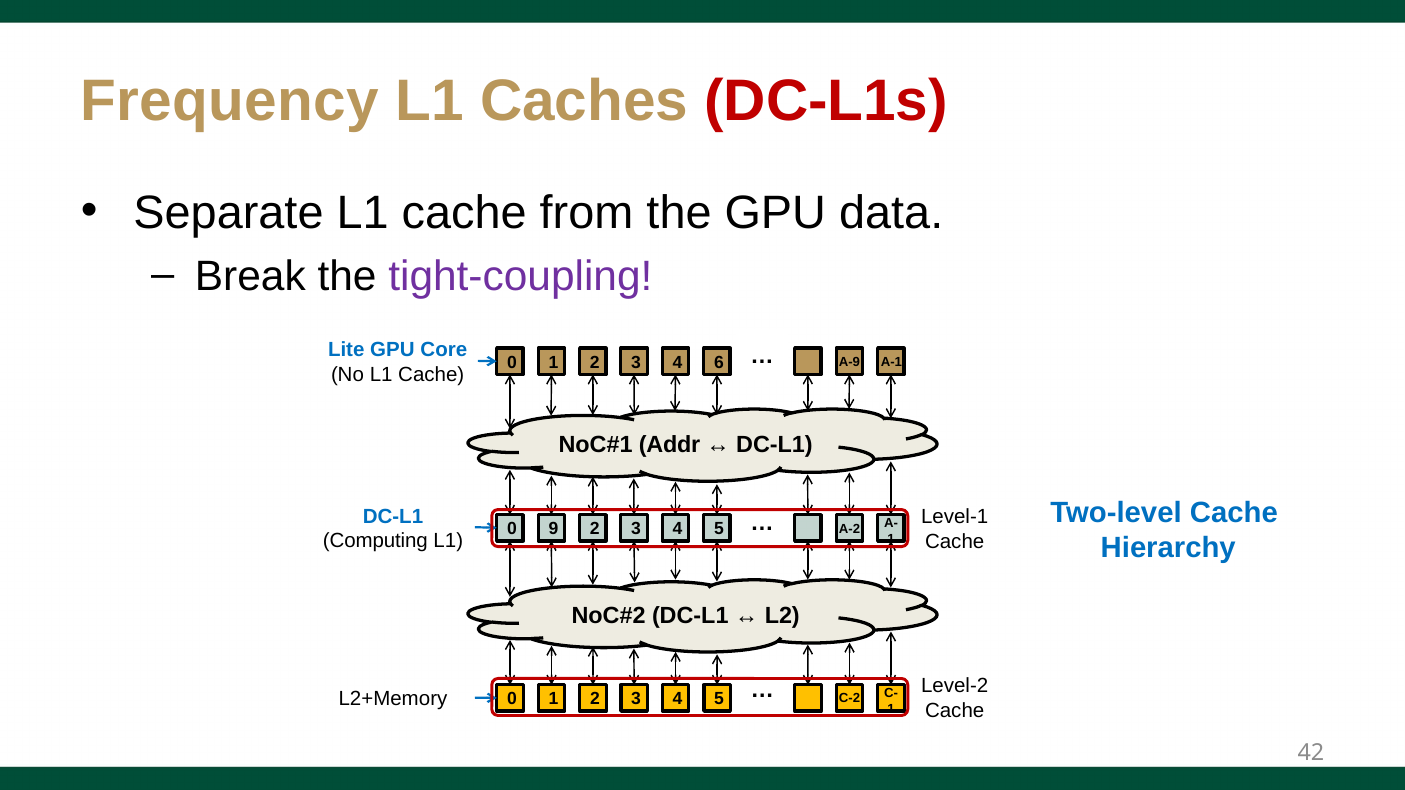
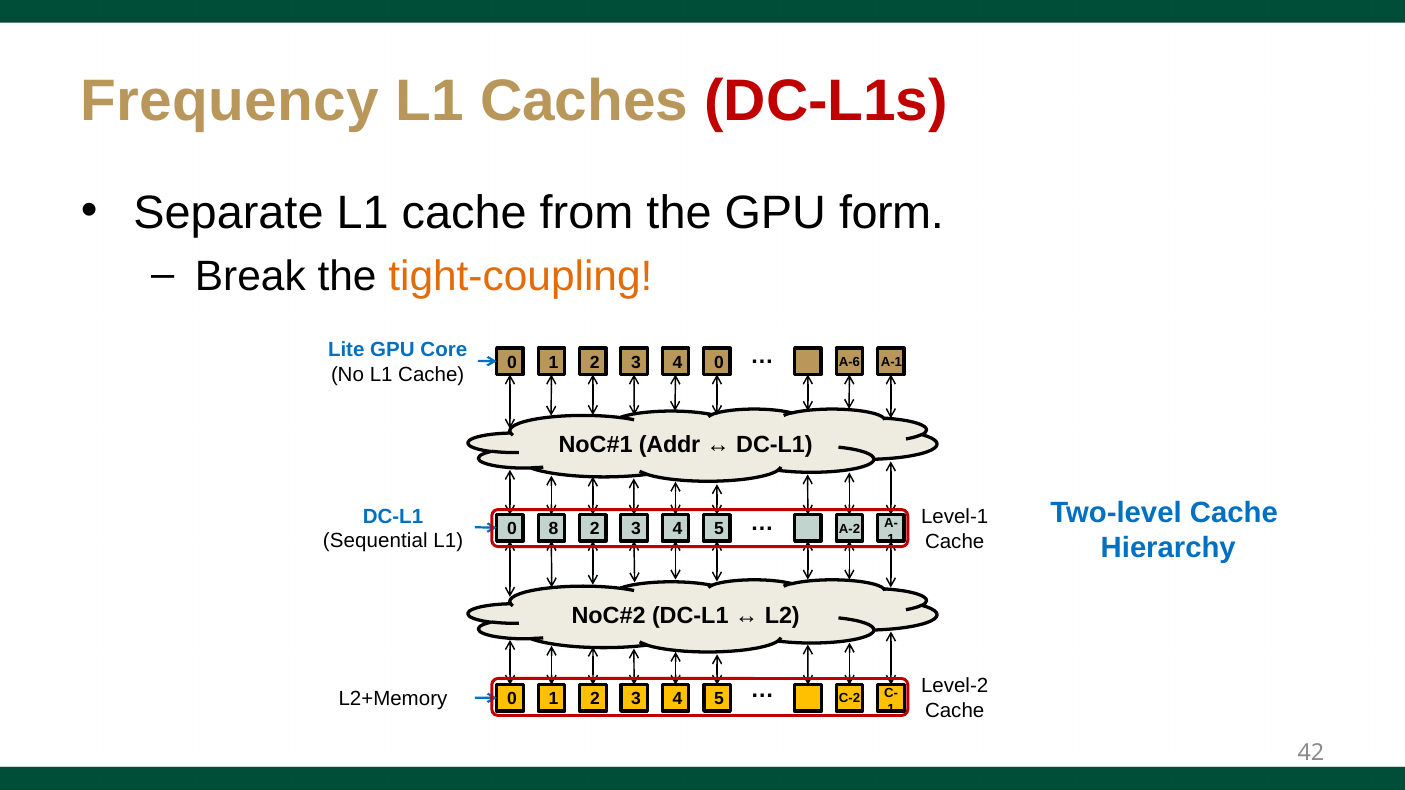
data: data -> form (891, 213)
tight-coupling colour: purple -> orange (520, 276)
4 6: 6 -> 0 (719, 363)
A-9: A-9 -> A-6 (849, 362)
9: 9 -> 8 (553, 529)
Computing: Computing -> Sequential (375, 541)
